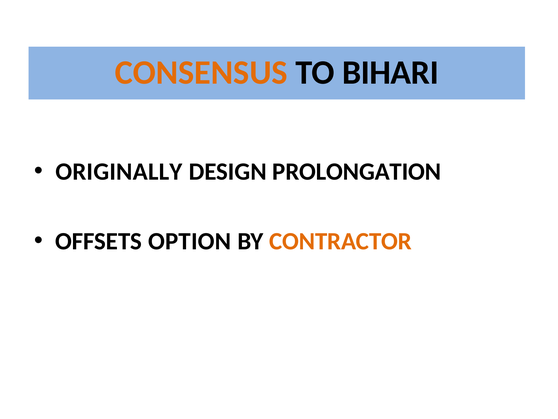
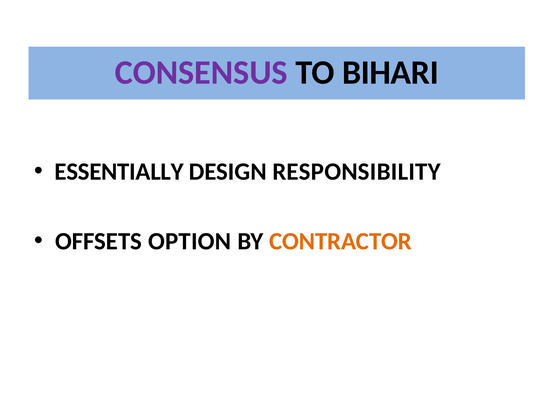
CONSENSUS colour: orange -> purple (201, 72)
ORIGINALLY: ORIGINALLY -> ESSENTIALLY (119, 171)
PROLONGATION: PROLONGATION -> RESPONSIBILITY (357, 171)
